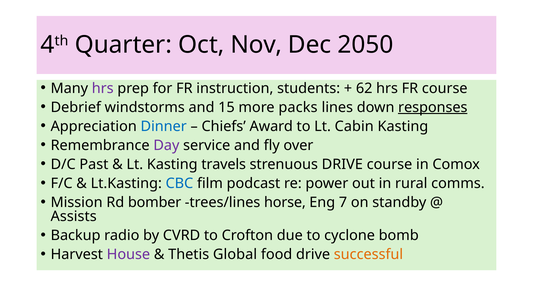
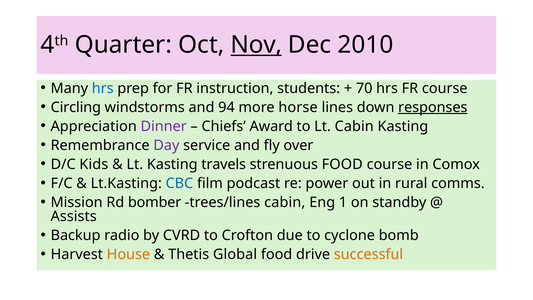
Nov underline: none -> present (256, 45)
2050: 2050 -> 2010 (366, 45)
hrs colour: purple -> blue (103, 88)
62: 62 -> 70 (364, 88)
Debrief: Debrief -> Circling (76, 107)
15: 15 -> 94 (226, 107)
packs: packs -> horse (298, 107)
Dinner colour: blue -> purple (164, 126)
Past: Past -> Kids (94, 164)
strenuous DRIVE: DRIVE -> FOOD (342, 164)
trees/lines horse: horse -> cabin (285, 202)
7: 7 -> 1 (343, 202)
House colour: purple -> orange (128, 254)
